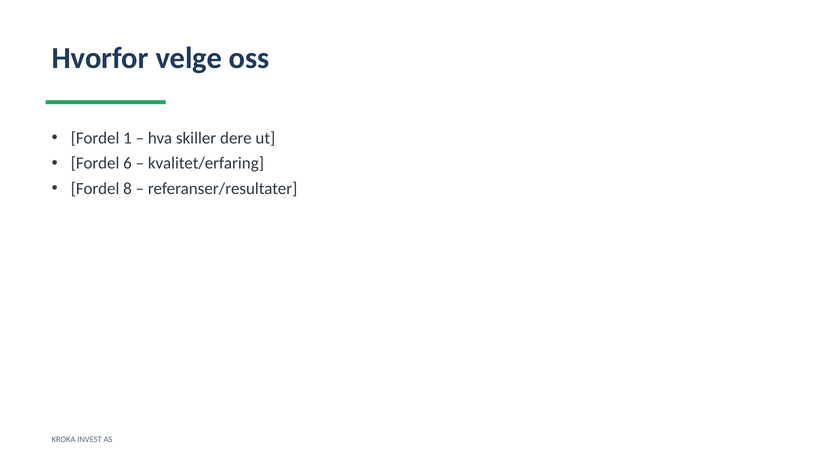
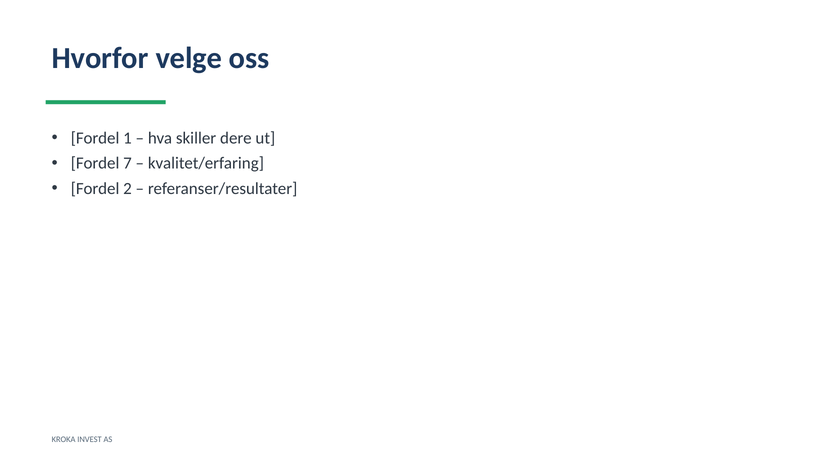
6: 6 -> 7 (127, 163)
8: 8 -> 2 (127, 189)
